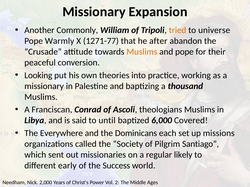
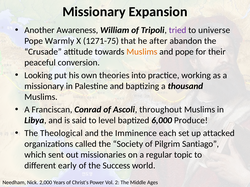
Commonly: Commonly -> Awareness (77, 30)
tried colour: orange -> purple (178, 30)
1271-77: 1271-77 -> 1271-75 (101, 41)
theologians: theologians -> throughout (161, 110)
until: until -> level (107, 121)
Covered: Covered -> Produce (191, 121)
Everywhere: Everywhere -> Theological (61, 133)
Dominicans: Dominicans -> Imminence (136, 133)
missions: missions -> attacked (219, 133)
likely: likely -> topic (183, 155)
